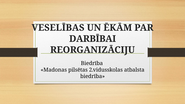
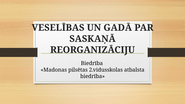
ĒKĀM: ĒKĀM -> GADĀ (118, 28)
DARBĪBAI: DARBĪBAI -> SASKAŅĀ (93, 39)
